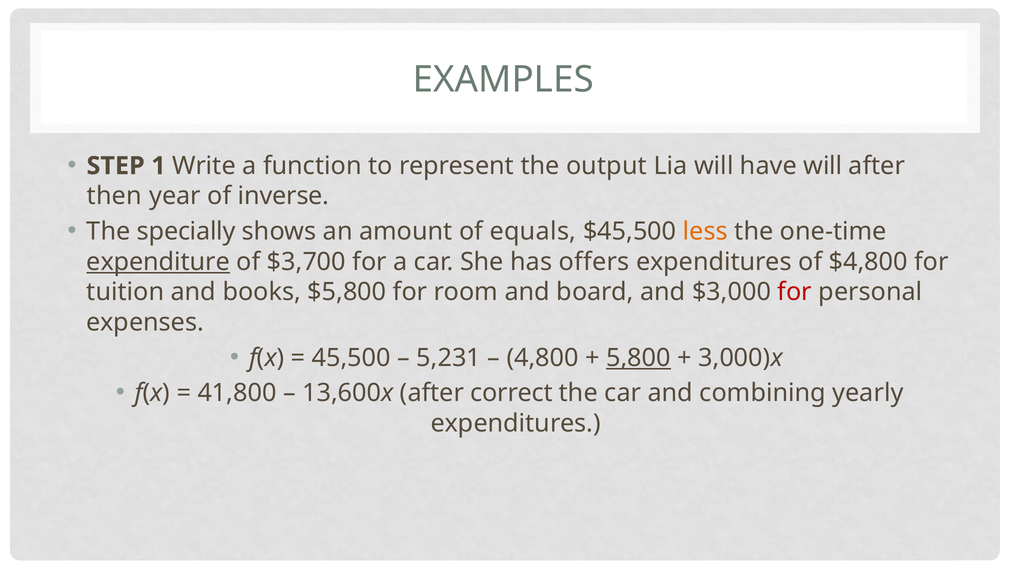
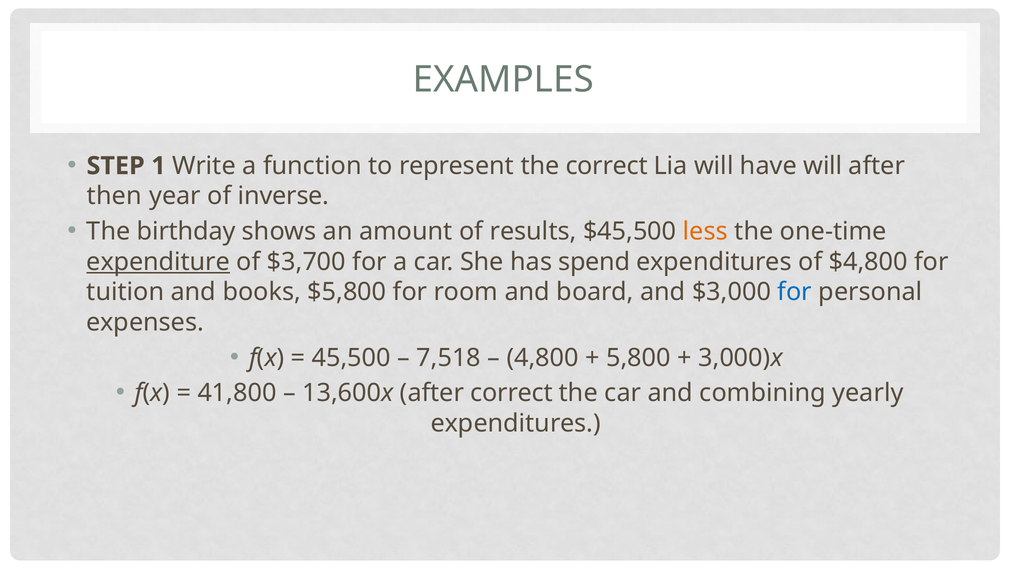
the output: output -> correct (607, 166)
specially: specially -> birthday (186, 232)
equals: equals -> results (533, 232)
offers: offers -> spend (594, 262)
for colour: red -> blue (795, 292)
5,231: 5,231 -> 7,518 (449, 358)
5,800 underline: present -> none (638, 358)
